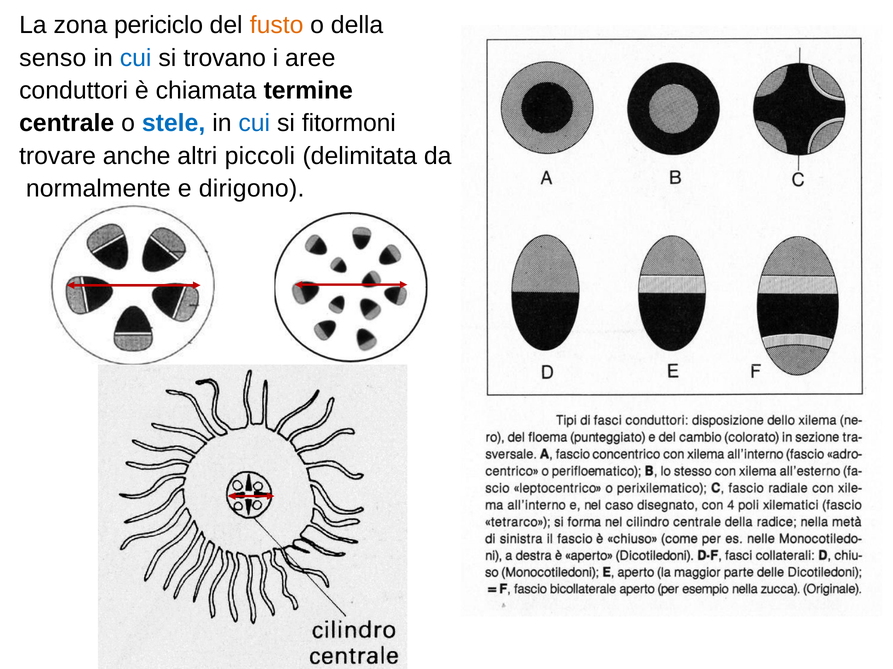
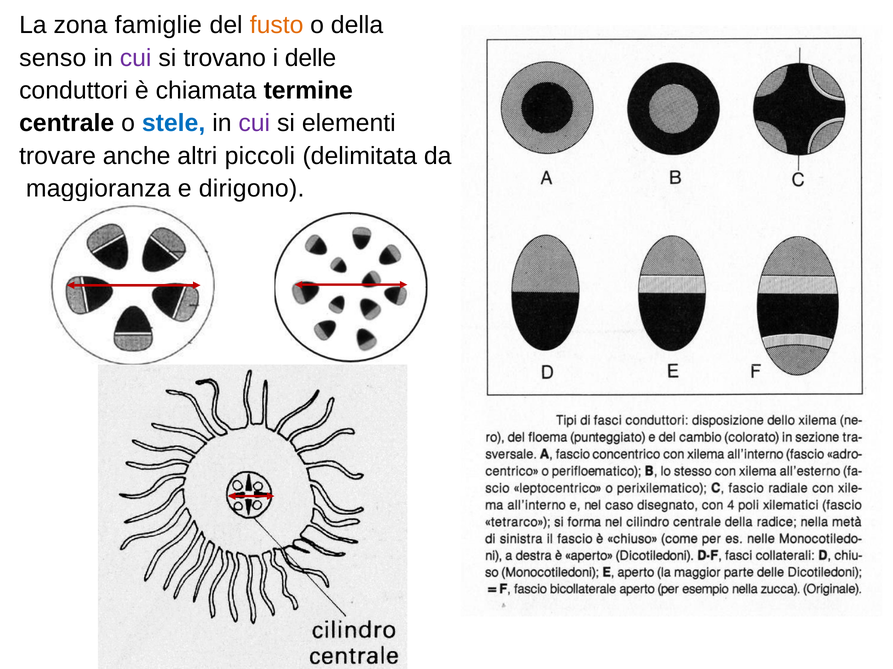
periciclo: periciclo -> famiglie (158, 25)
cui colour: blue -> purple (136, 58)
aree: aree -> delle (311, 58)
cui colour: blue -> purple (254, 123)
fitormoni: fitormoni -> elementi (349, 123)
normalmente: normalmente -> maggioranza (98, 189)
